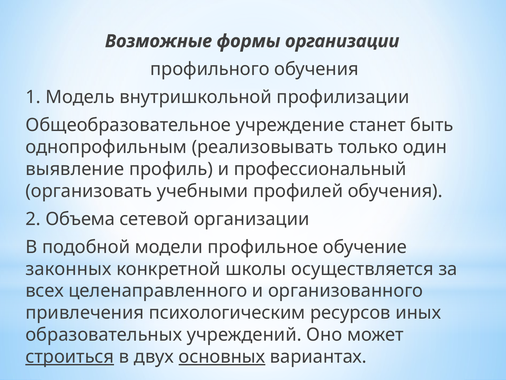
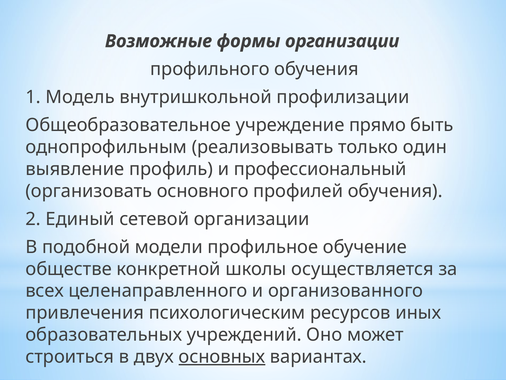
станет: станет -> прямо (377, 125)
учебными: учебными -> основного (203, 191)
Объема: Объема -> Единый (80, 219)
законных: законных -> обществе (69, 269)
строиться underline: present -> none (70, 356)
